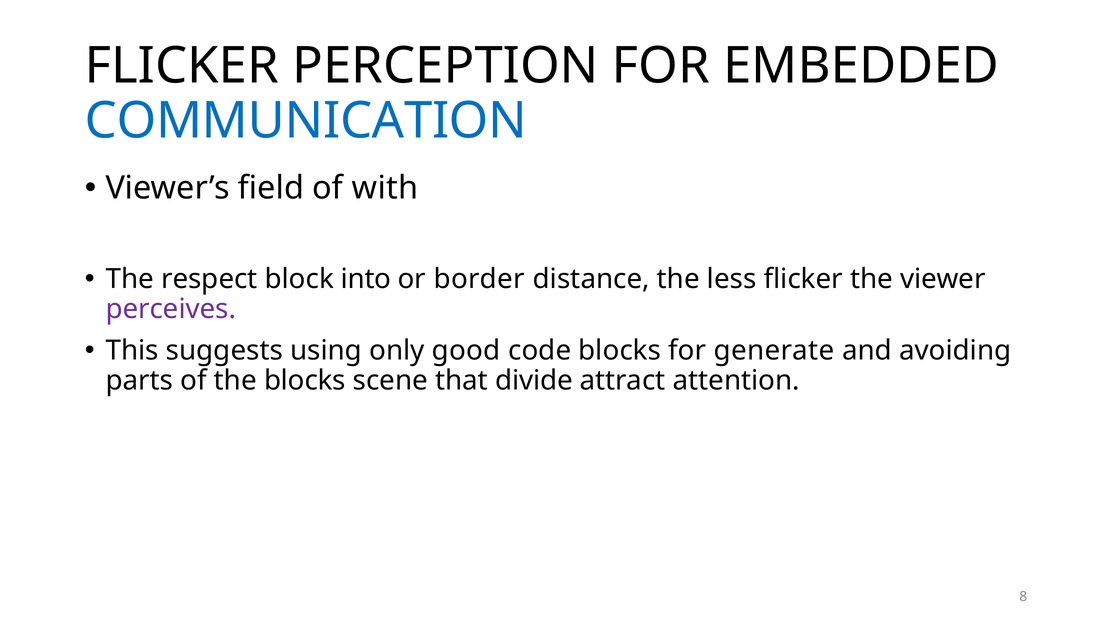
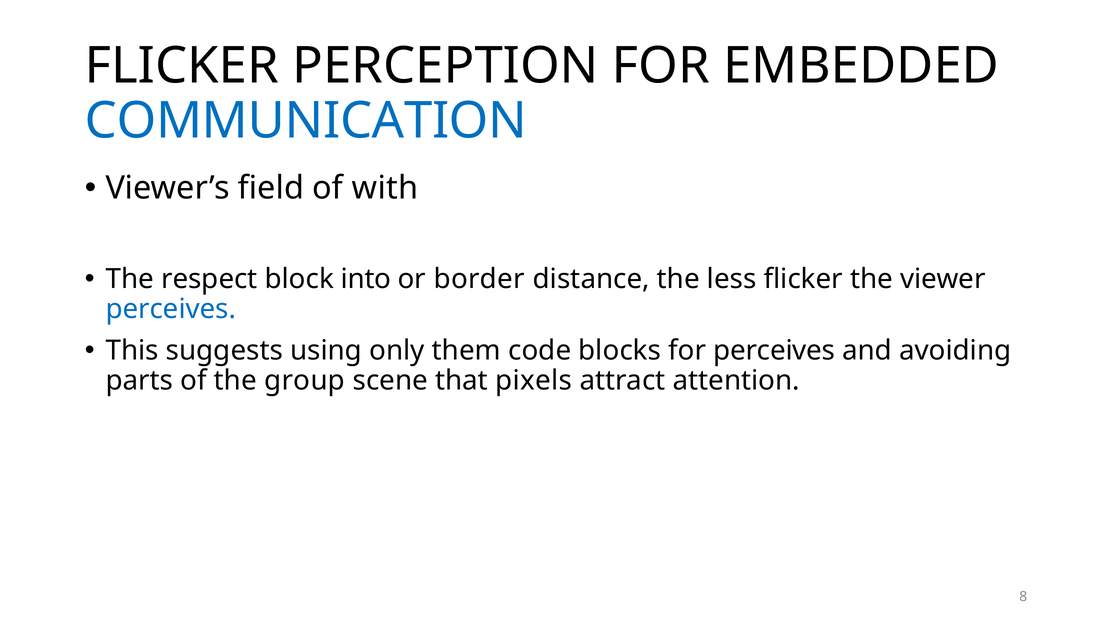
perceives colour: purple -> blue (171, 309)
good: good -> them (466, 350)
for generate: generate -> perceives (774, 350)
the blocks: blocks -> group (305, 380)
divide: divide -> pixels (534, 380)
